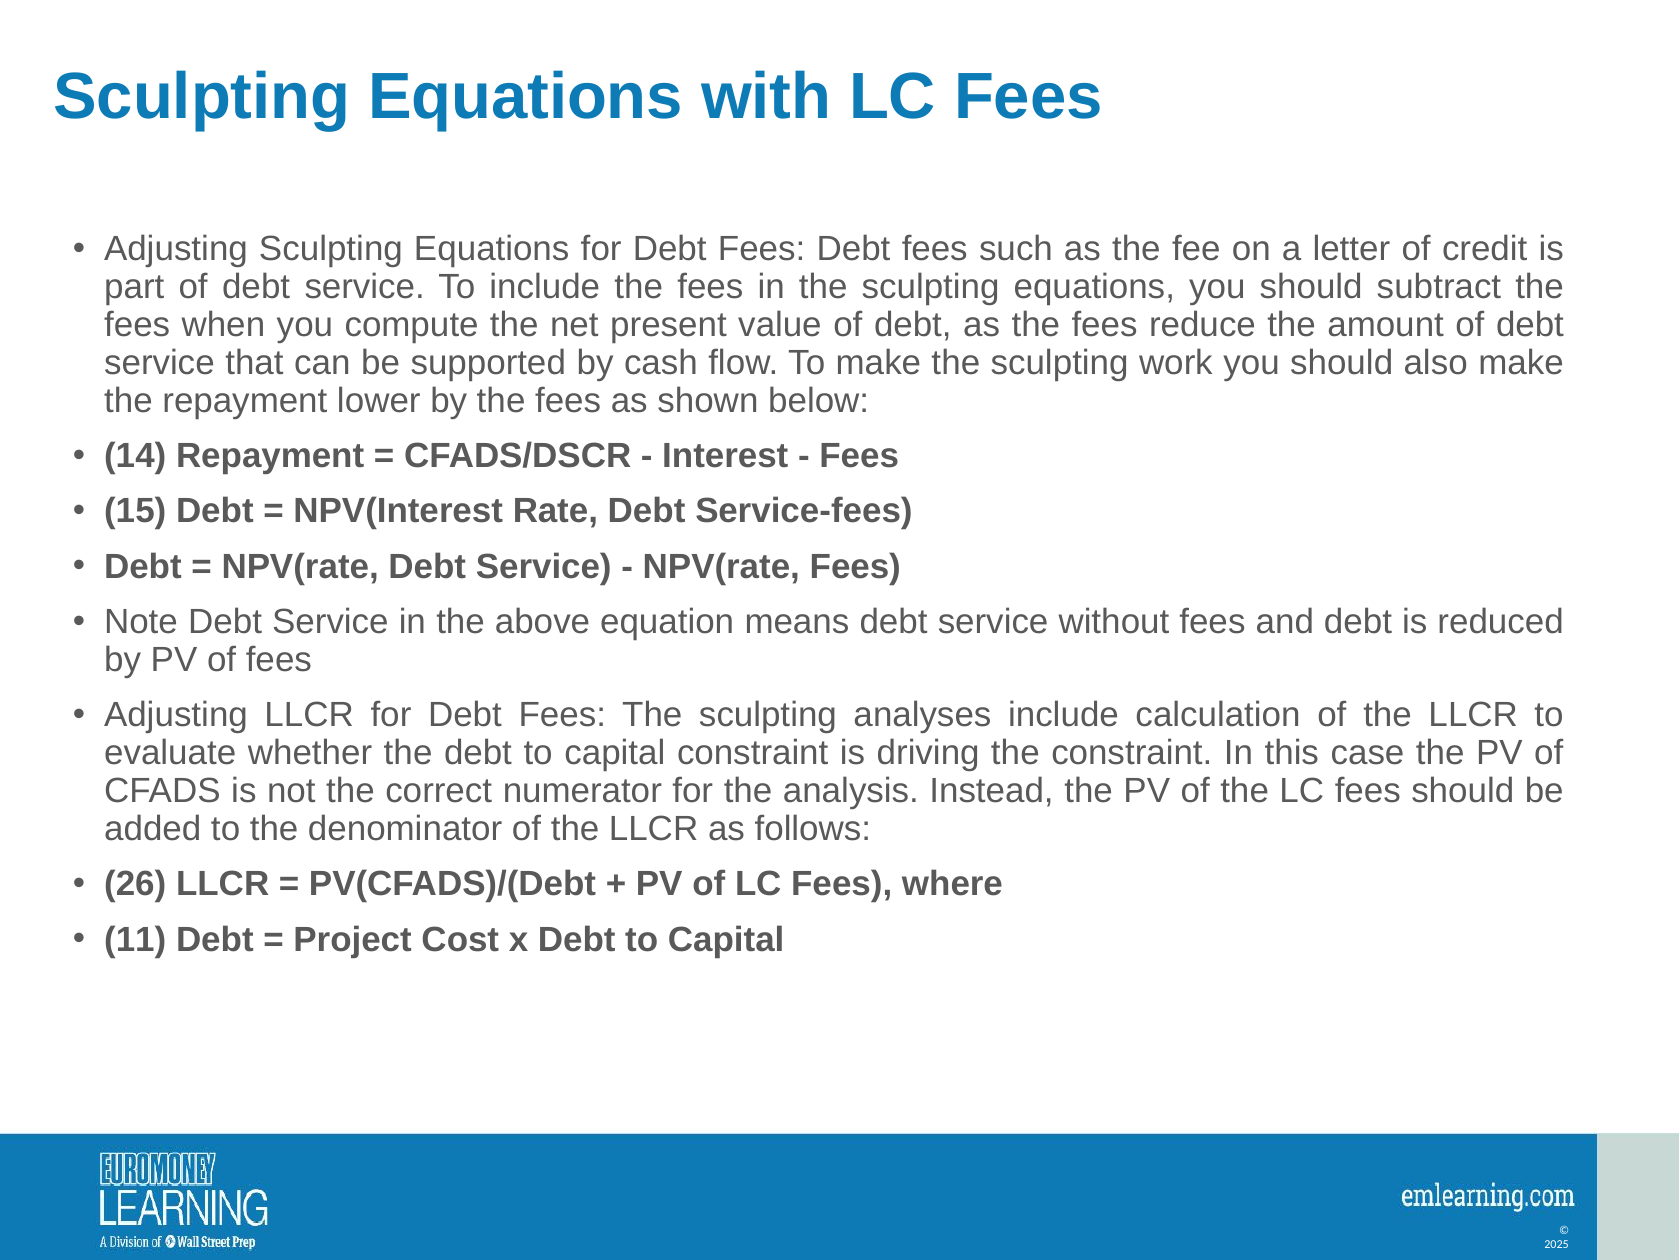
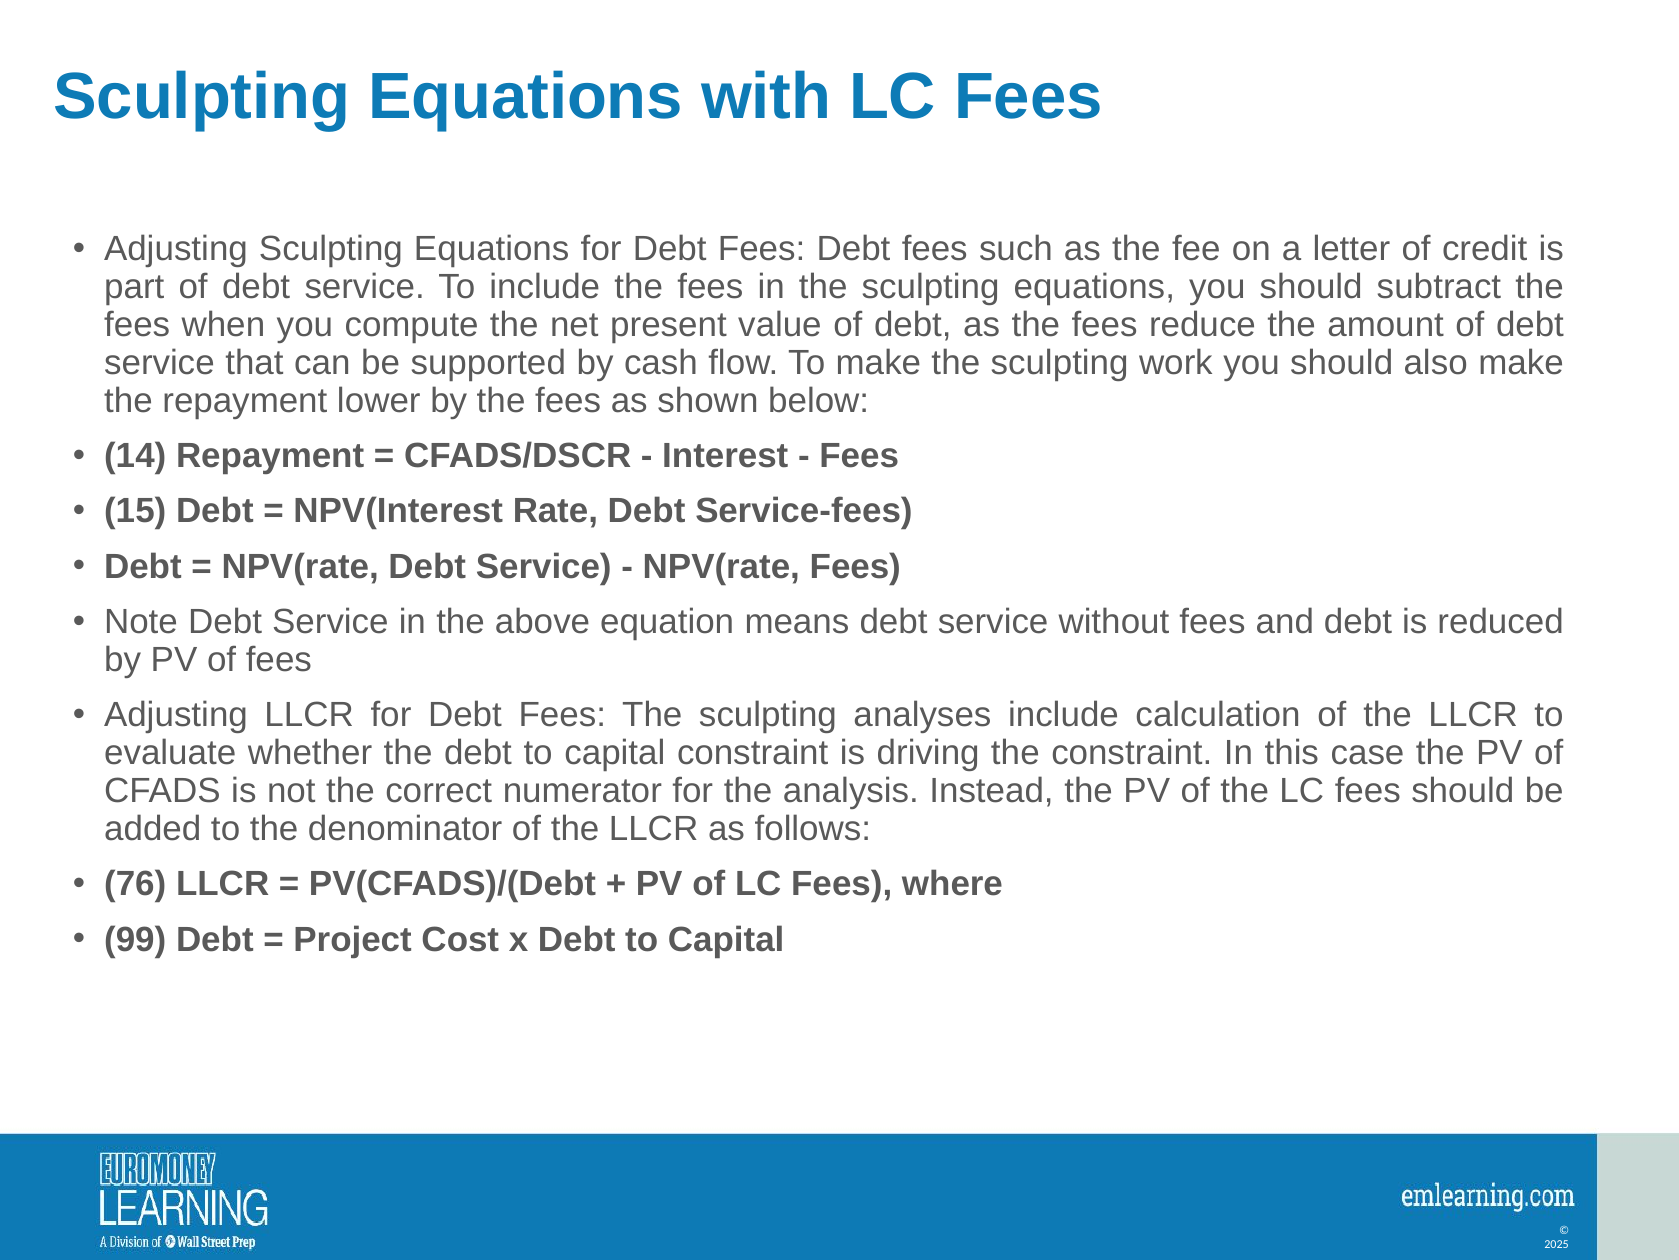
26: 26 -> 76 (135, 884)
11: 11 -> 99 (135, 939)
